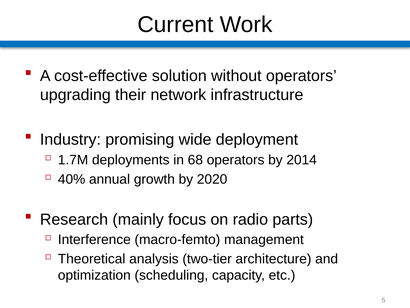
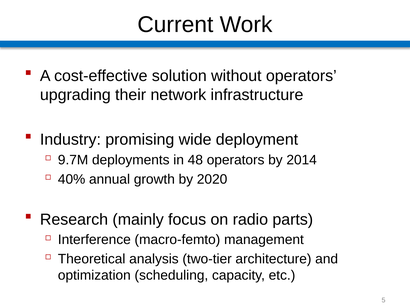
1.7M: 1.7M -> 9.7M (73, 160)
68: 68 -> 48 (195, 160)
